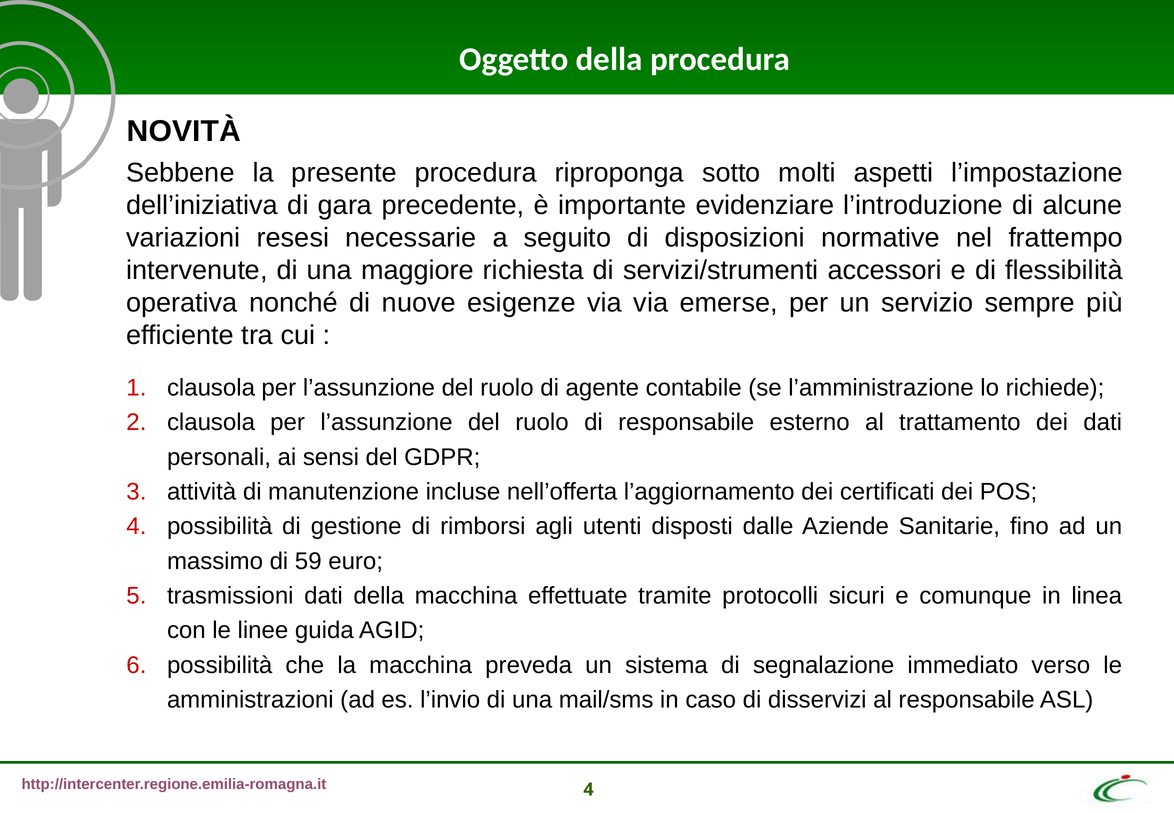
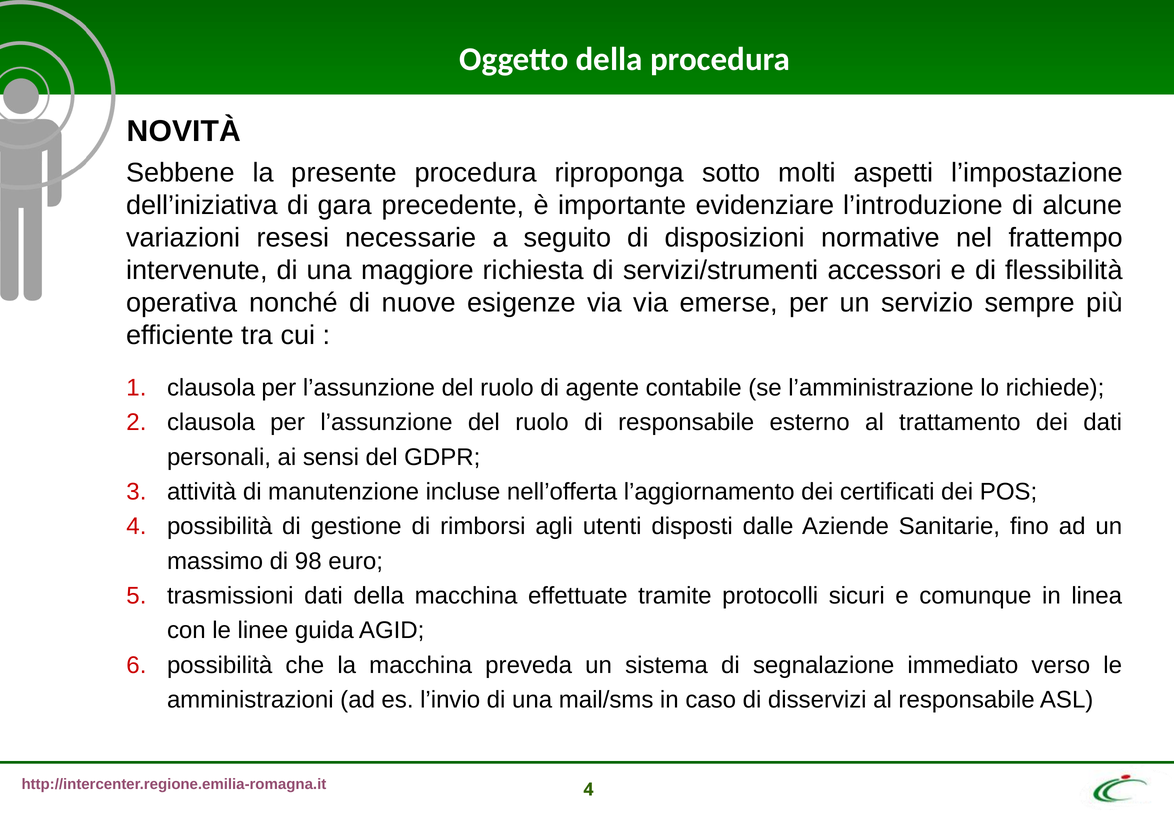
59: 59 -> 98 (308, 561)
